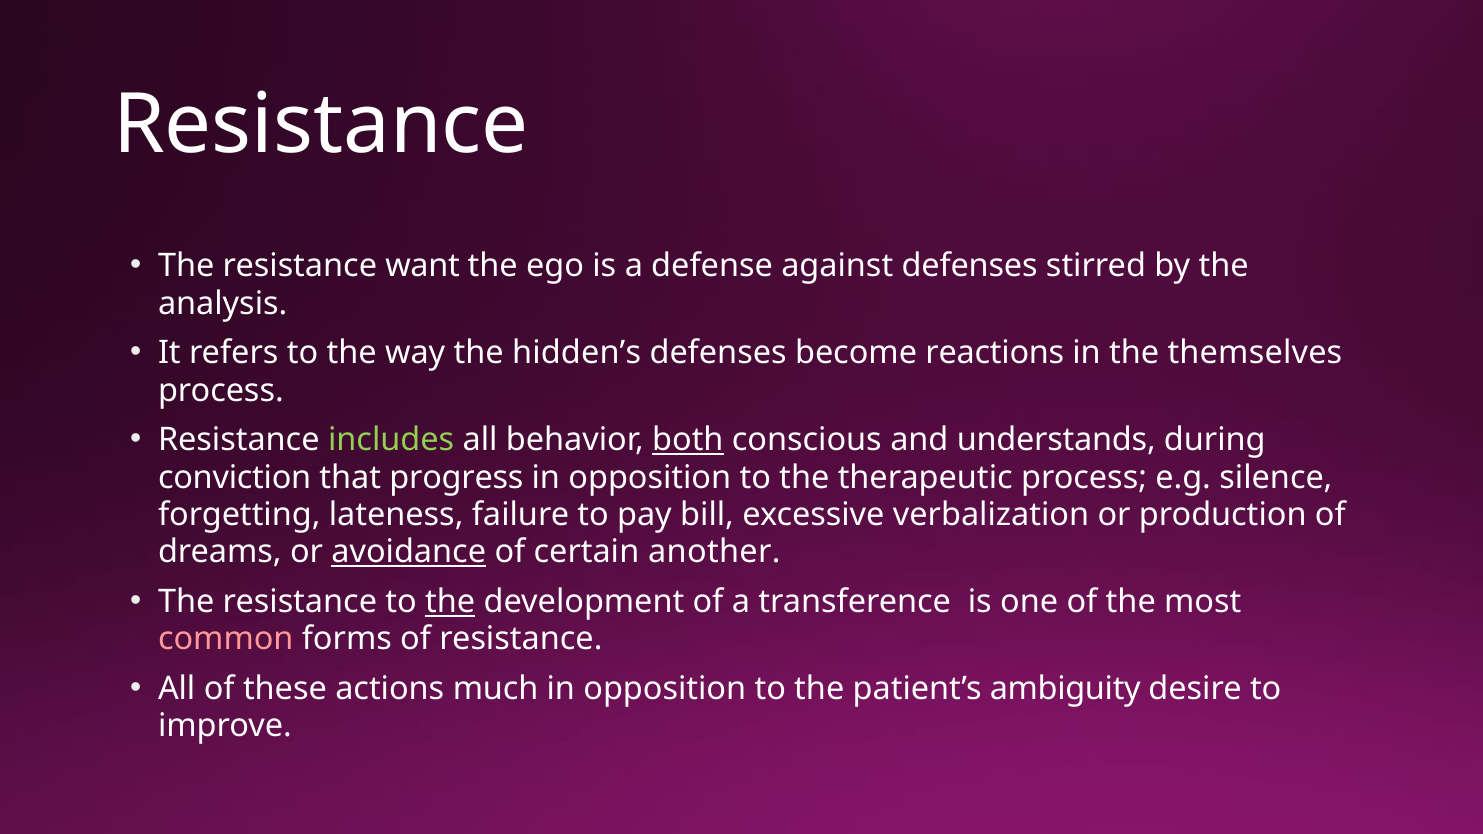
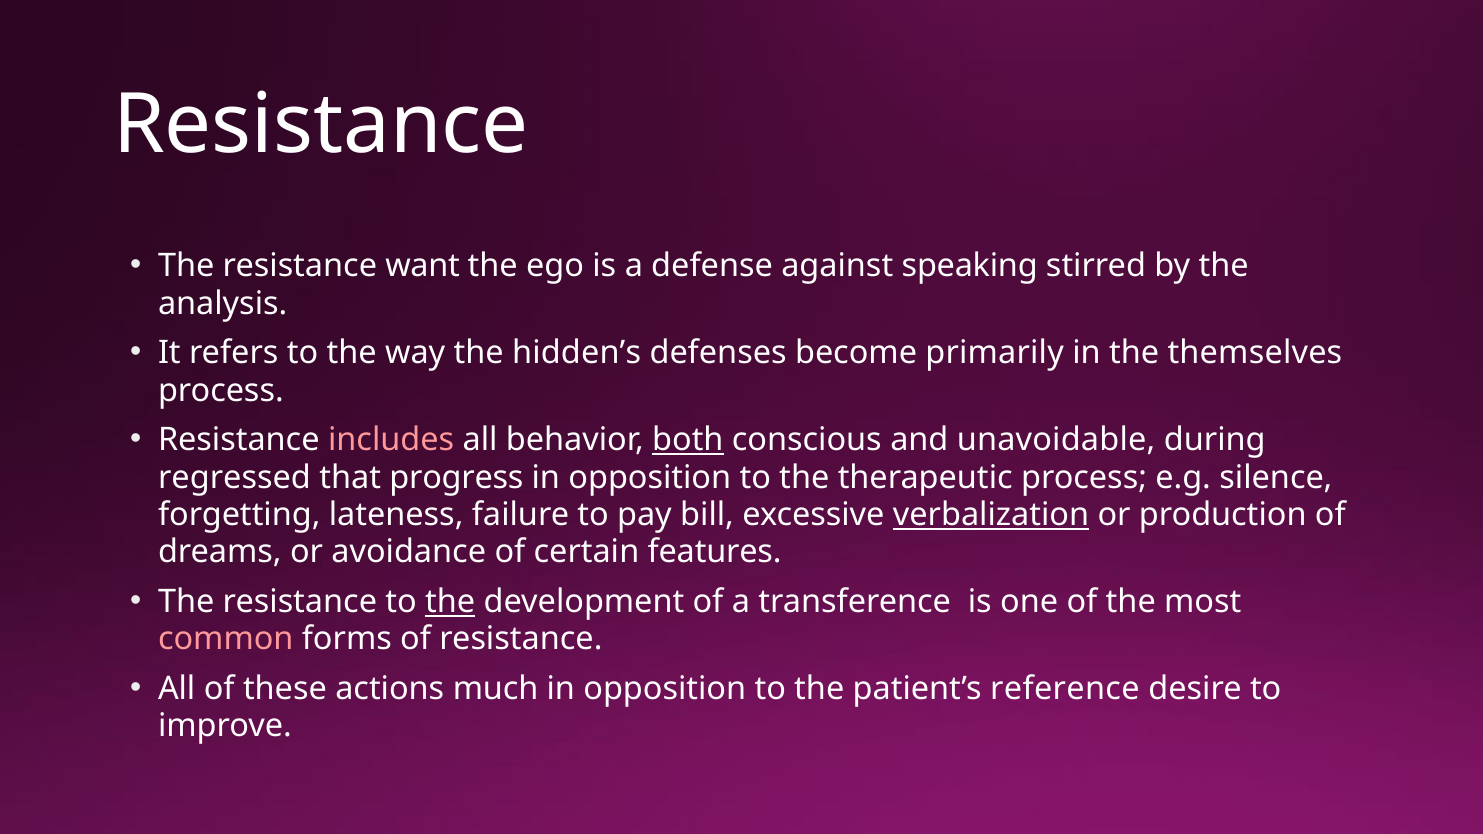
against defenses: defenses -> speaking (970, 266)
reactions: reactions -> primarily (995, 353)
includes colour: light green -> pink (391, 440)
understands: understands -> unavoidable (1056, 440)
conviction: conviction -> regressed (234, 477)
verbalization underline: none -> present (991, 515)
avoidance underline: present -> none (409, 552)
another: another -> features (715, 552)
ambiguity: ambiguity -> reference (1065, 689)
